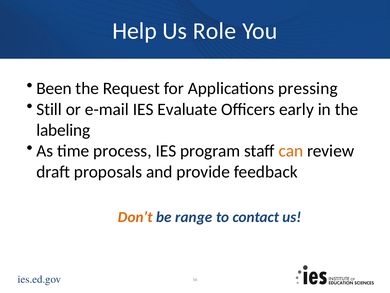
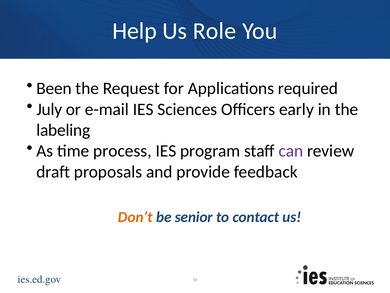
pressing: pressing -> required (308, 88)
Still: Still -> July (49, 109)
Evaluate: Evaluate -> Sciences (187, 109)
can colour: orange -> purple (291, 151)
range: range -> senior (194, 217)
